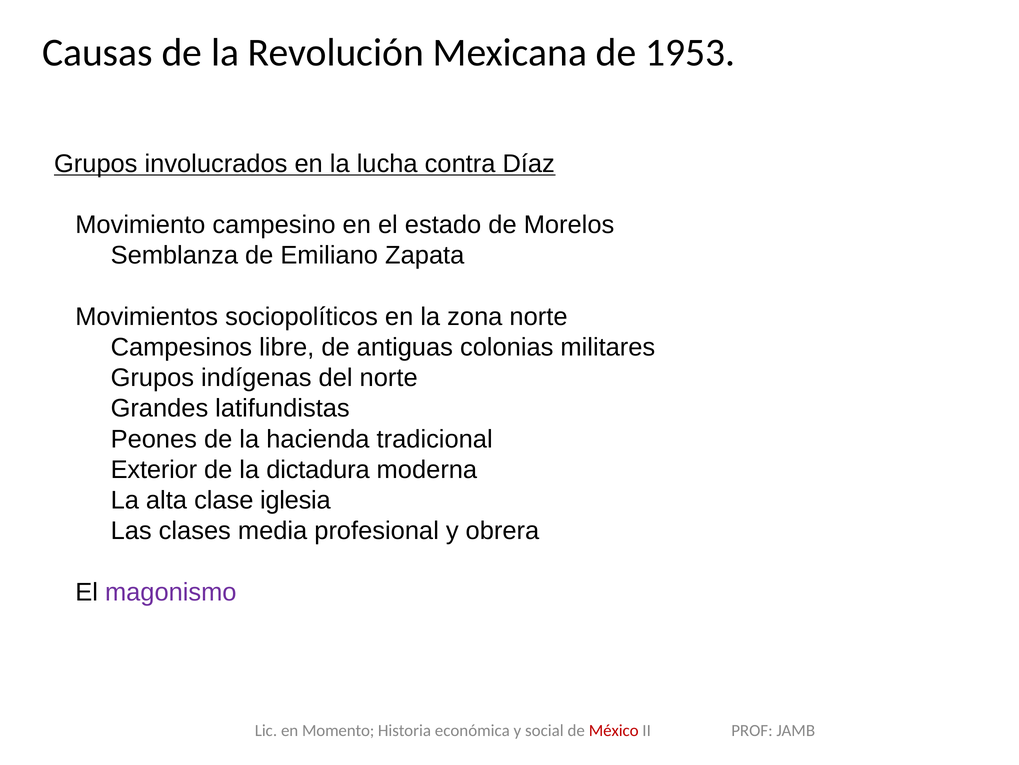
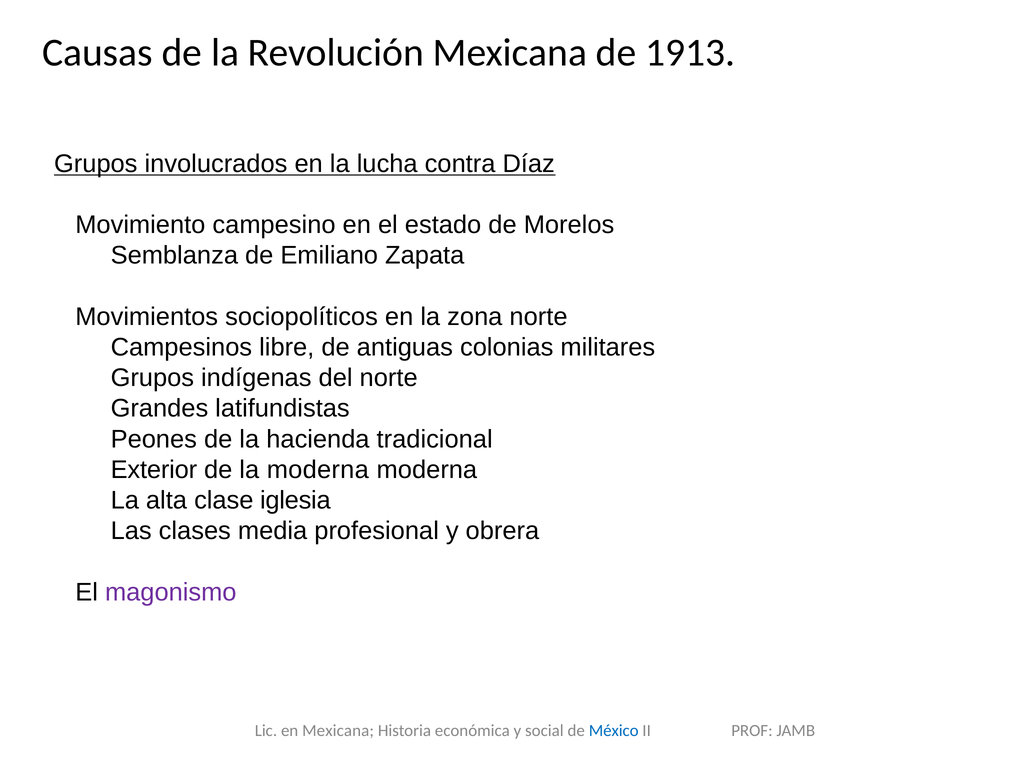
1953: 1953 -> 1913 (690, 53)
la dictadura: dictadura -> moderna (318, 469)
en Momento: Momento -> Mexicana (338, 730)
México colour: red -> blue (614, 730)
